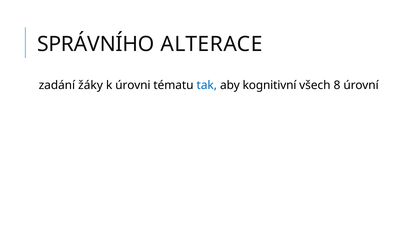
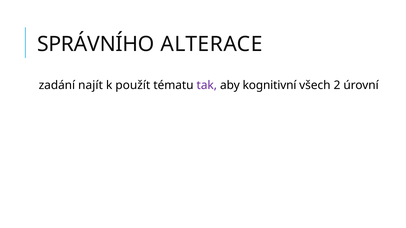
žáky: žáky -> najít (91, 85)
úrovni: úrovni -> použít (133, 85)
tak colour: blue -> purple (207, 85)
8: 8 -> 2 (337, 85)
